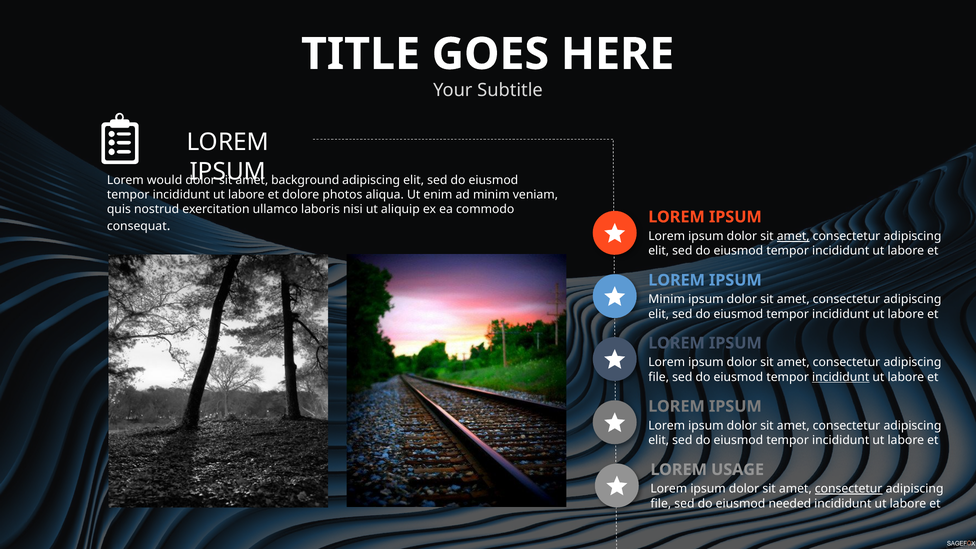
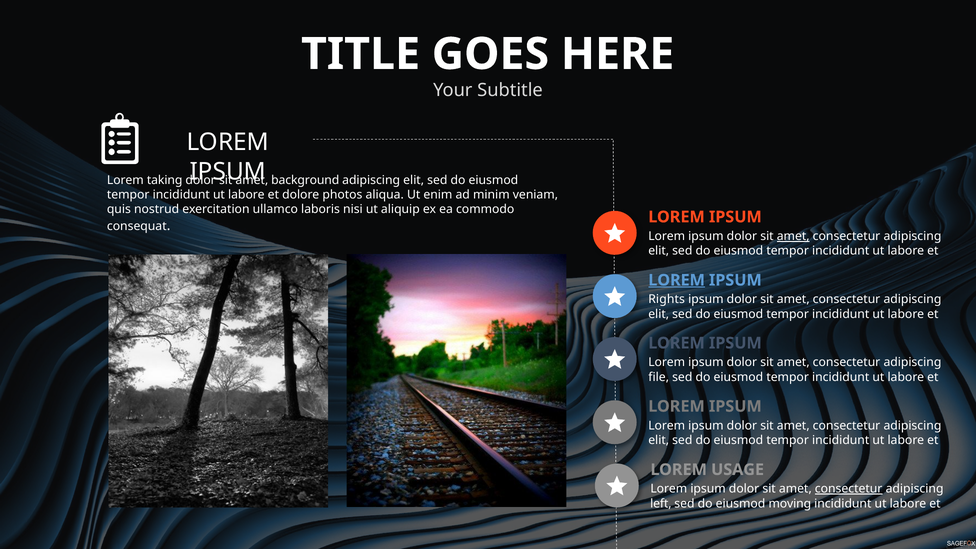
would: would -> taking (165, 180)
LOREM underline: none -> present (677, 280)
Minim: Minim -> Rights (667, 299)
incididunt underline: present -> none (841, 377)
file: file -> left (661, 504)
needed: needed -> moving (790, 504)
